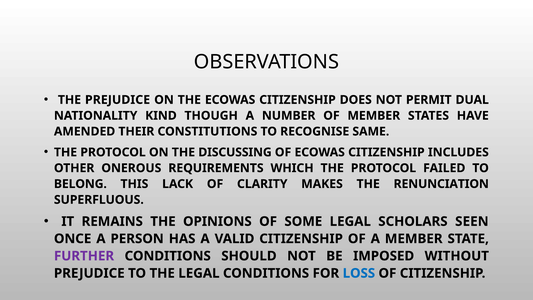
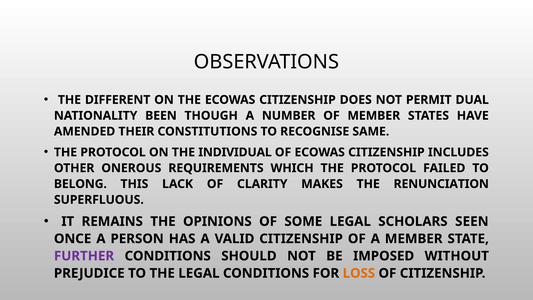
THE PREJUDICE: PREJUDICE -> DIFFERENT (118, 100)
KIND: KIND -> BEEN (161, 116)
DISCUSSING: DISCUSSING -> INDIVIDUAL (235, 152)
LOSS colour: blue -> orange (359, 273)
